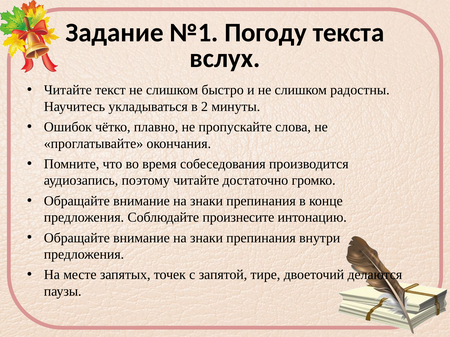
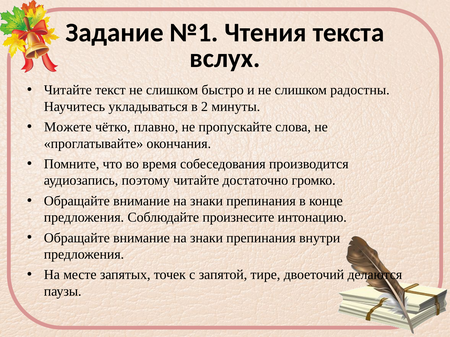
Погоду: Погоду -> Чтения (266, 33)
Ошибок: Ошибок -> Можете (68, 127)
